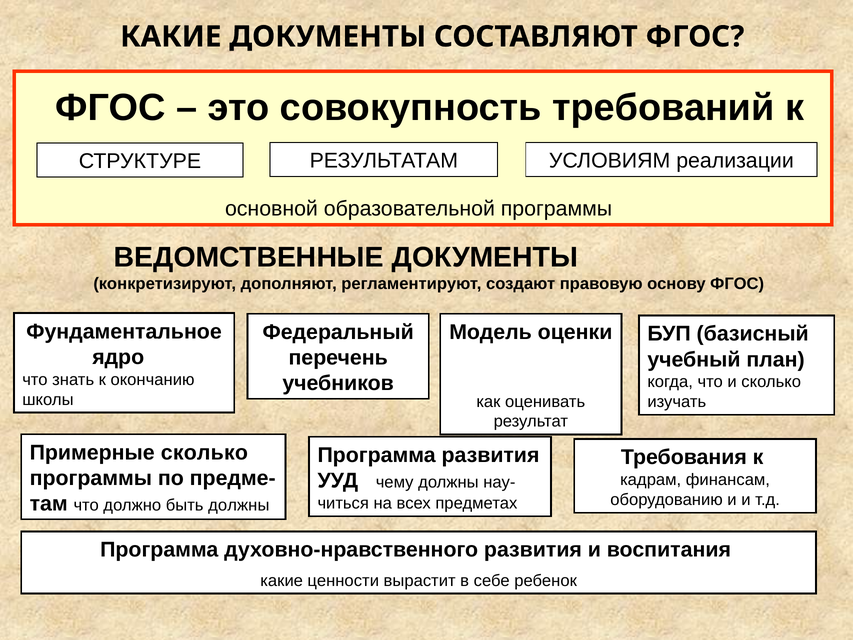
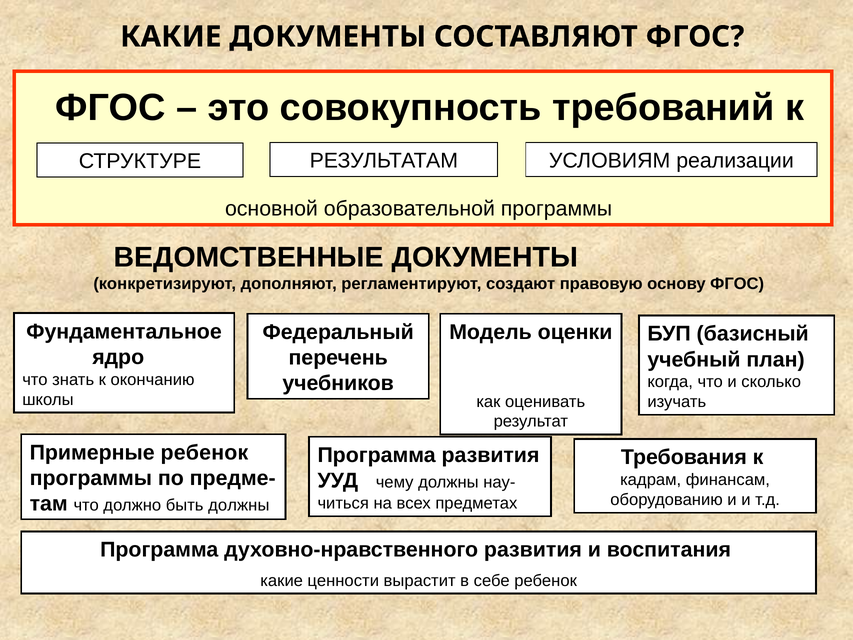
Примерные сколько: сколько -> ребенок (204, 453)
